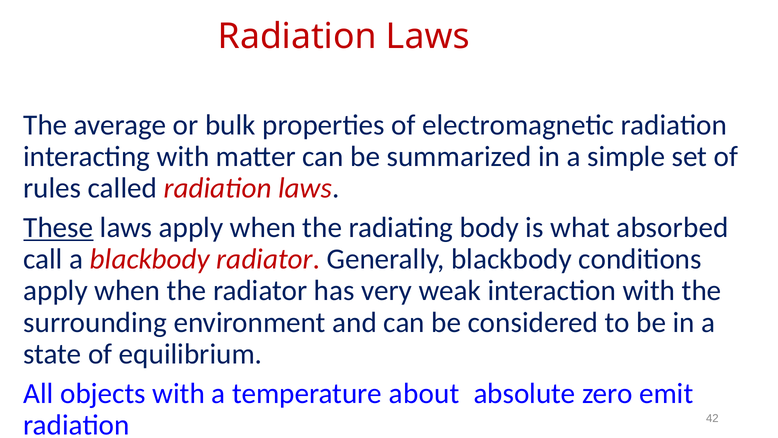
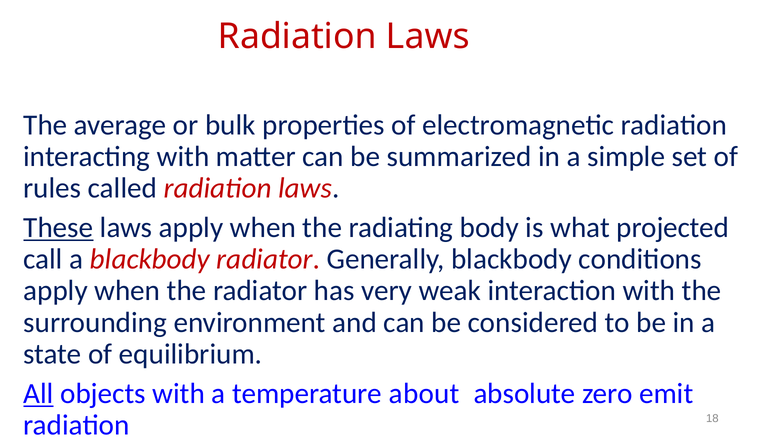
absorbed: absorbed -> projected (673, 228)
All underline: none -> present (38, 393)
42: 42 -> 18 (712, 418)
